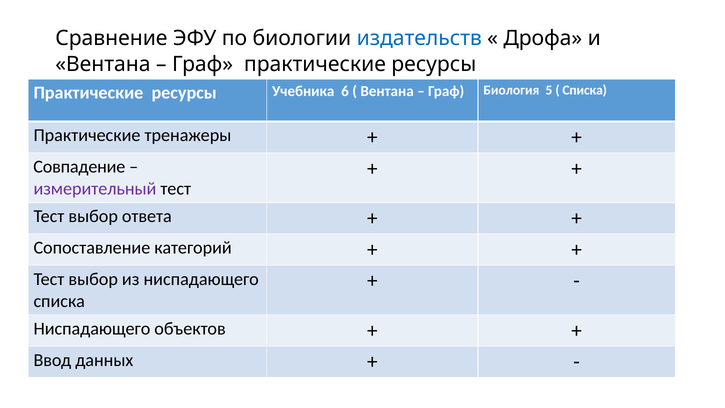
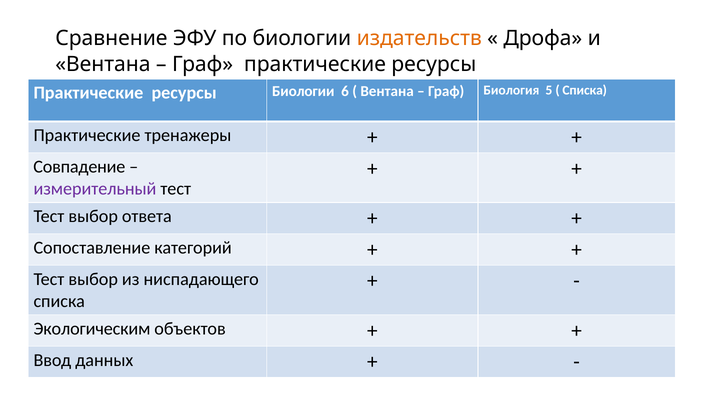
издательств colour: blue -> orange (419, 38)
ресурсы Учебника: Учебника -> Биологии (303, 91)
Ниспадающего: Ниспадающего -> Экологическим (92, 329)
